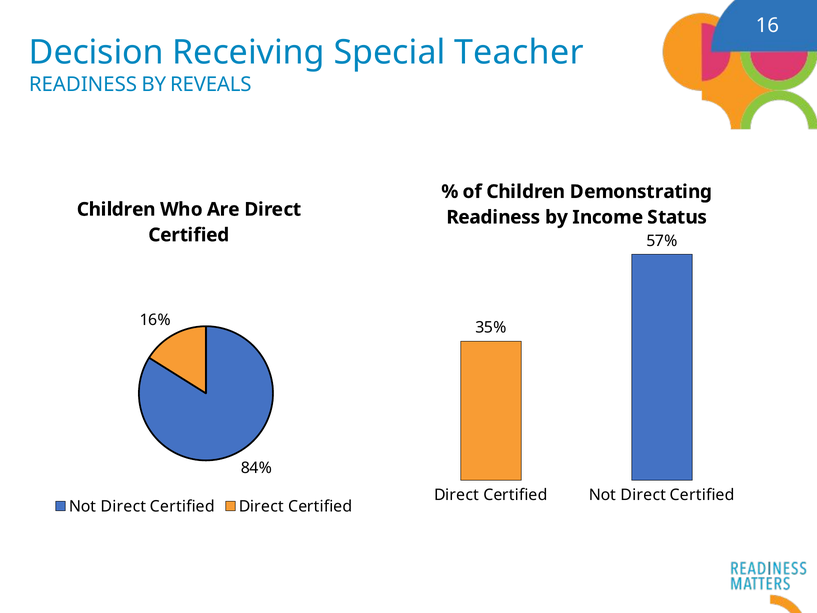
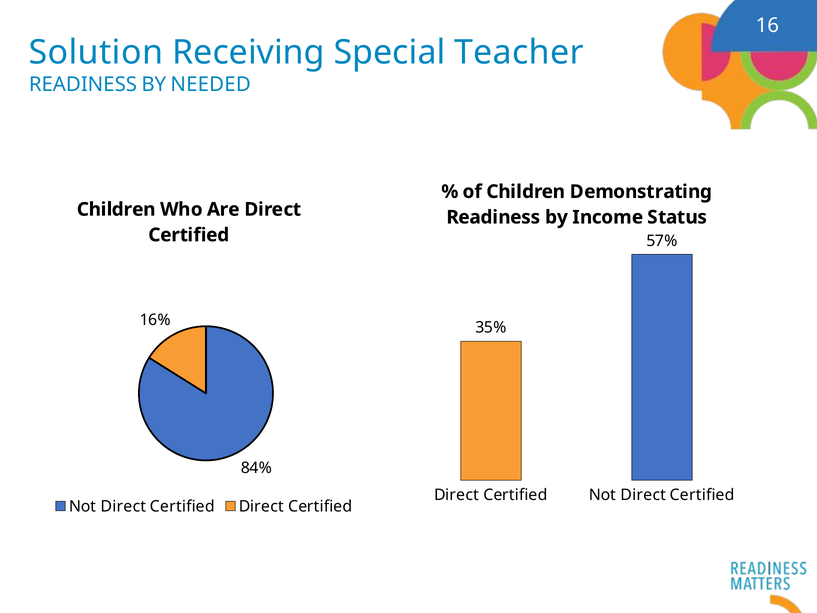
Decision: Decision -> Solution (96, 53)
REVEALS: REVEALS -> NEEDED (211, 84)
